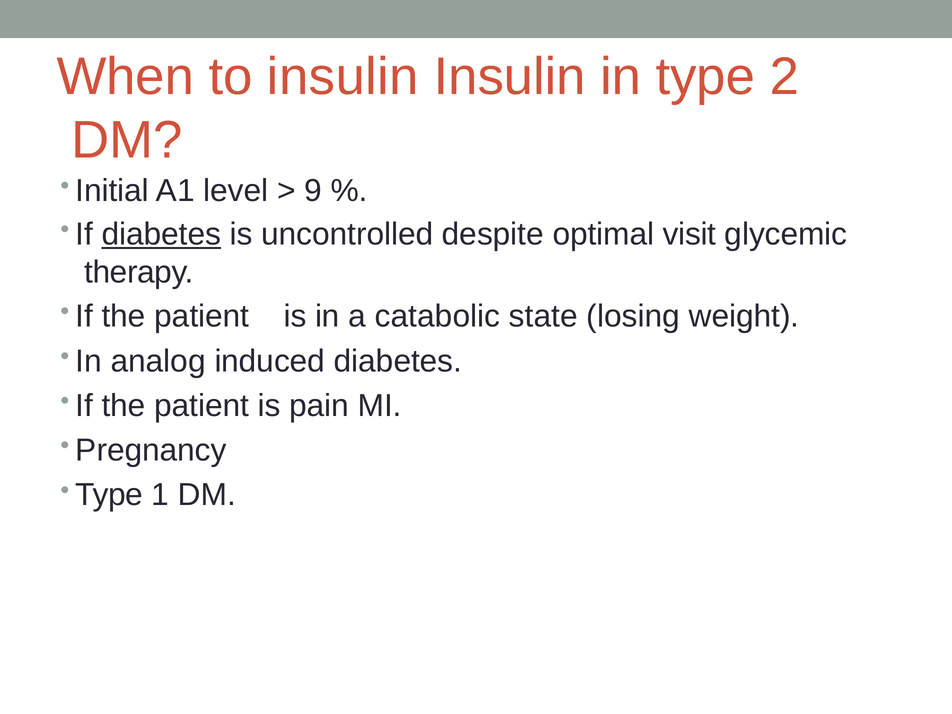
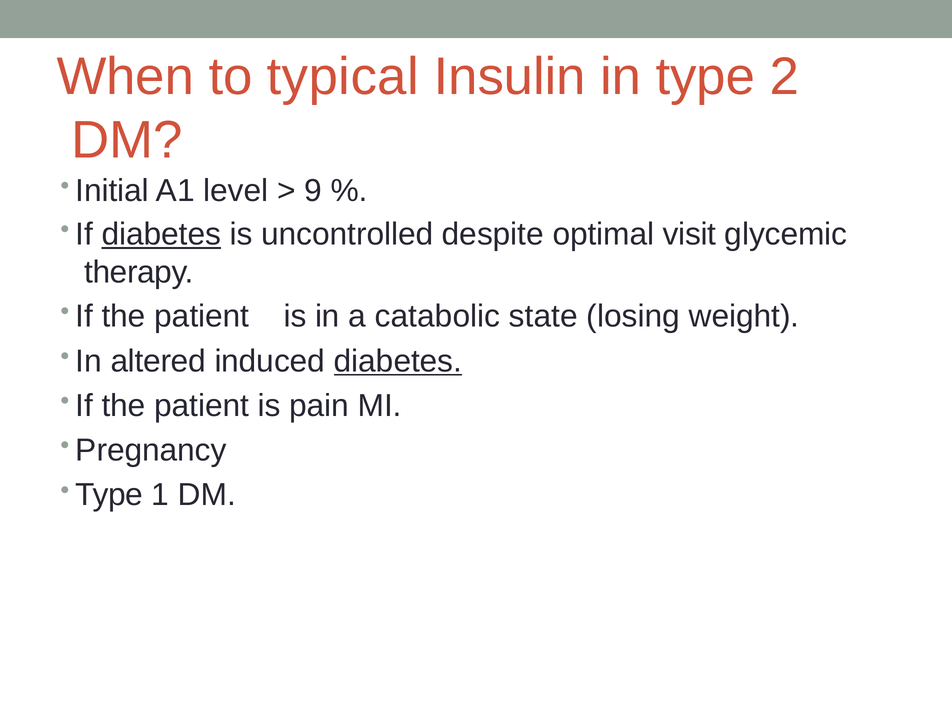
to insulin: insulin -> typical (343, 77)
analog: analog -> altered (158, 361)
diabetes underline: none -> present (398, 361)
